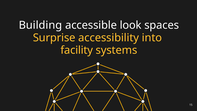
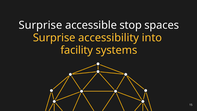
Building: Building -> Surprise (40, 25)
look: look -> stop (131, 25)
